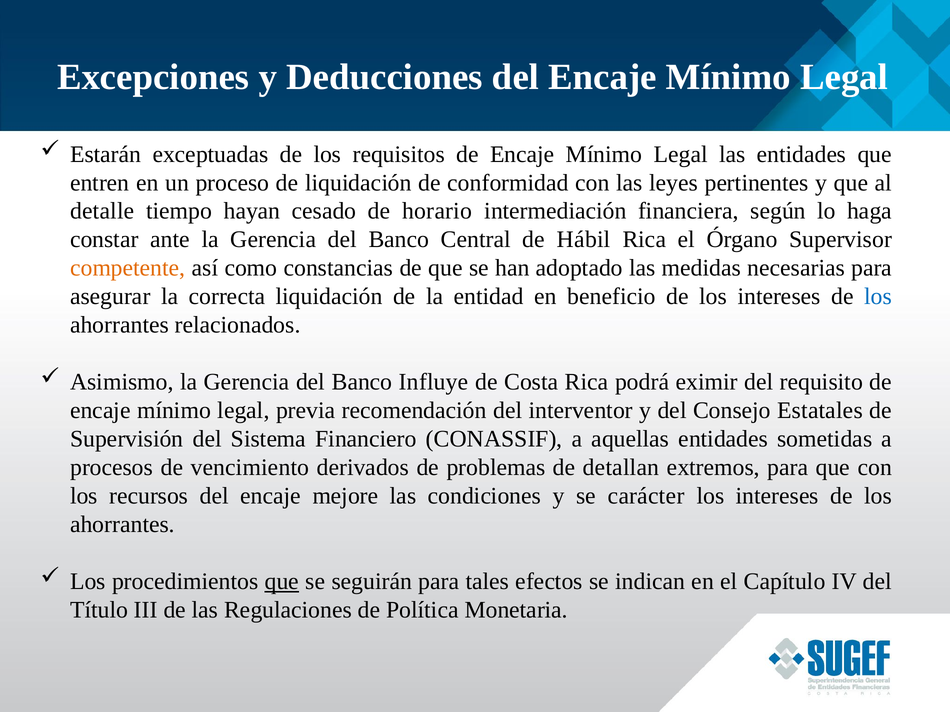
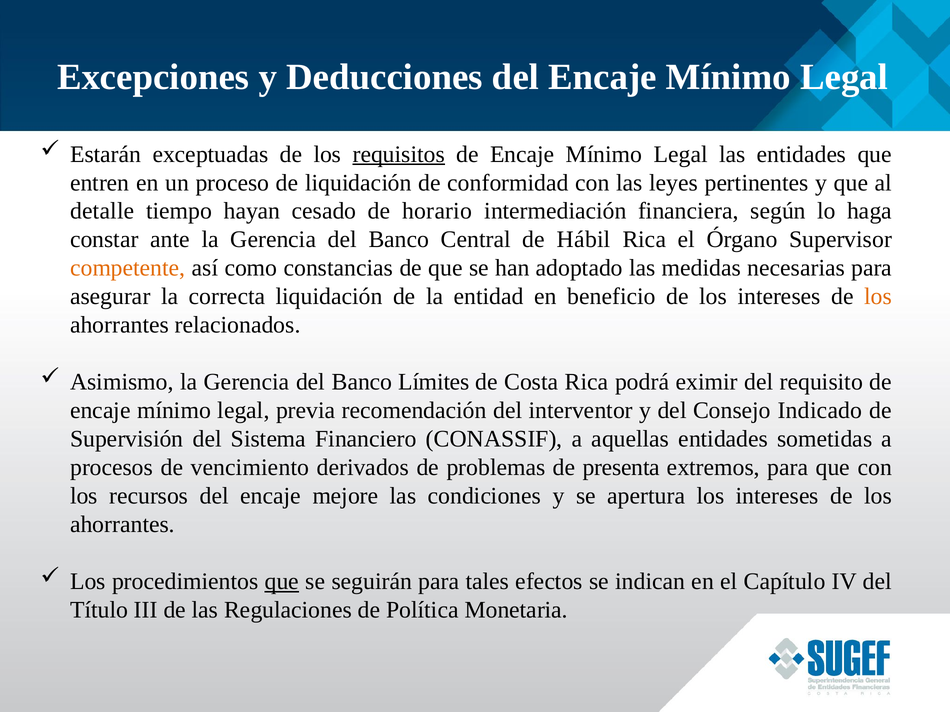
requisitos underline: none -> present (399, 154)
los colour: blue -> orange (878, 297)
Influye: Influye -> Límites (434, 382)
Estatales: Estatales -> Indicado (820, 411)
detallan: detallan -> presenta (621, 468)
carácter: carácter -> apertura (646, 496)
